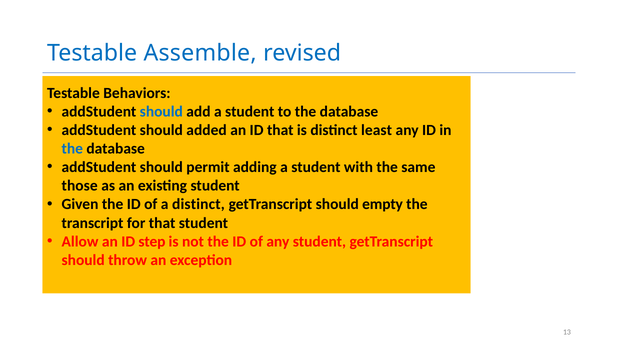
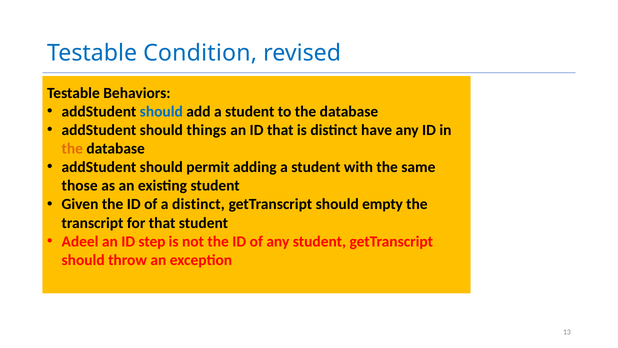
Assemble: Assemble -> Condition (200, 53)
added: added -> things (206, 130)
least: least -> have (377, 130)
the colour: blue -> orange (72, 149)
Allow: Allow -> Adeel (80, 241)
